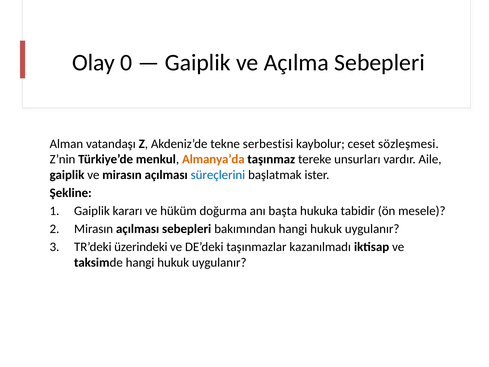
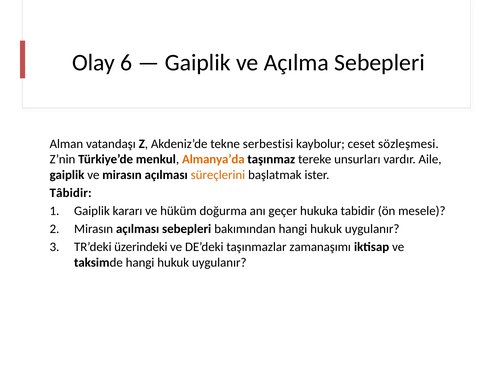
0: 0 -> 6 (126, 63)
süreçlerini colour: blue -> orange (218, 175)
Şekline: Şekline -> Tâbidir (71, 193)
başta: başta -> geçer (283, 211)
kazanılmadı: kazanılmadı -> zamanaşımı (320, 247)
